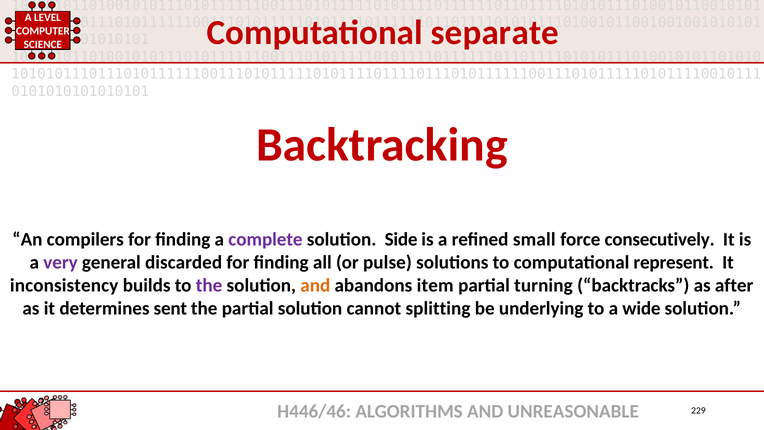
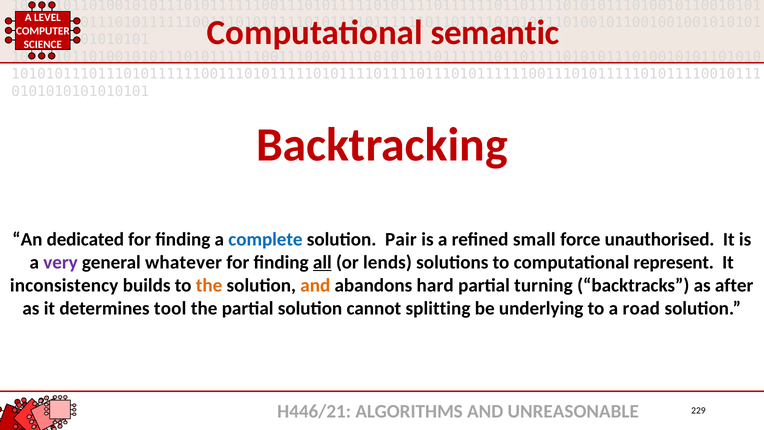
separate: separate -> semantic (495, 33)
compilers: compilers -> dedicated (85, 239)
complete colour: purple -> blue (265, 239)
Side: Side -> Pair (401, 239)
consecutively: consecutively -> unauthorised (660, 239)
discarded: discarded -> whatever (184, 262)
all underline: none -> present (322, 262)
pulse: pulse -> lends (387, 262)
the colour: purple -> orange (209, 285)
item: item -> hard (435, 285)
sent: sent -> tool (170, 308)
wide: wide -> road (641, 308)
H446/46: H446/46 -> H446/21 (314, 411)
